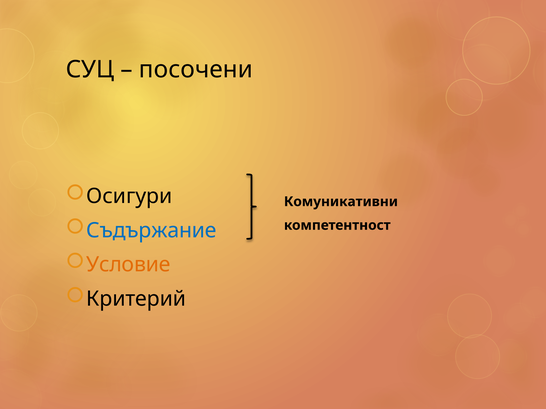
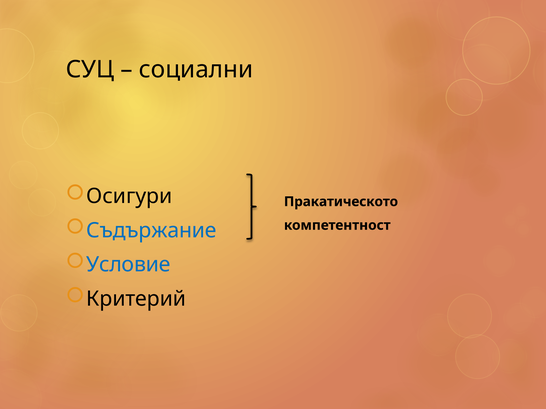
посочени: посочени -> социални (196, 70)
Комуникативни: Комуникативни -> Пракатическото (341, 202)
Условие colour: orange -> blue (128, 265)
